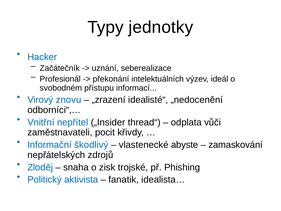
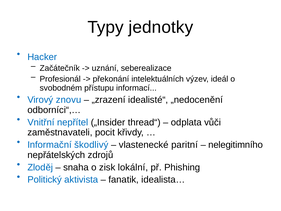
abyste: abyste -> paritní (185, 145)
zamaskování: zamaskování -> nelegitimního (236, 145)
trojské: trojské -> lokální (133, 167)
